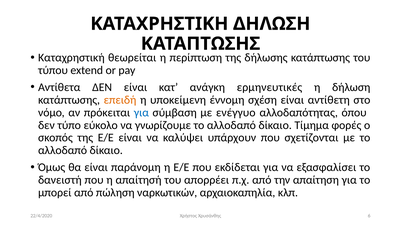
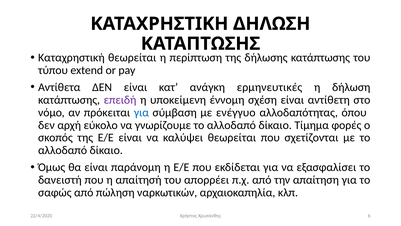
επειδή colour: orange -> purple (120, 100)
τύπο: τύπο -> αρχή (69, 125)
καλύψει υπάρχουν: υπάρχουν -> θεωρείται (232, 138)
μπορεί: μπορεί -> σαφώς (55, 192)
